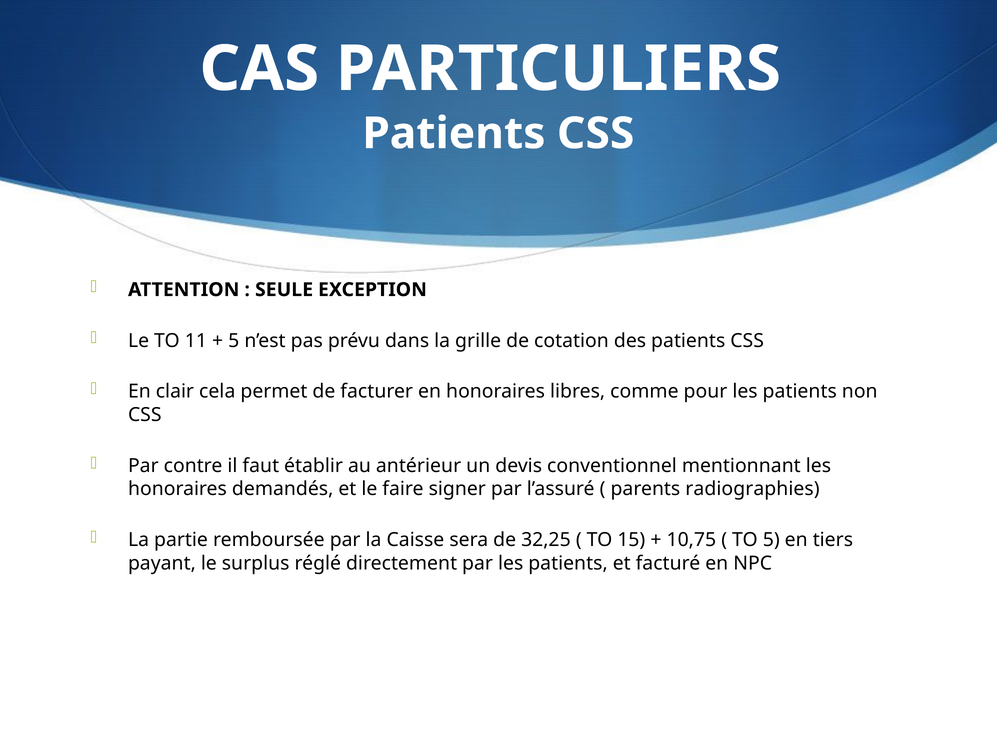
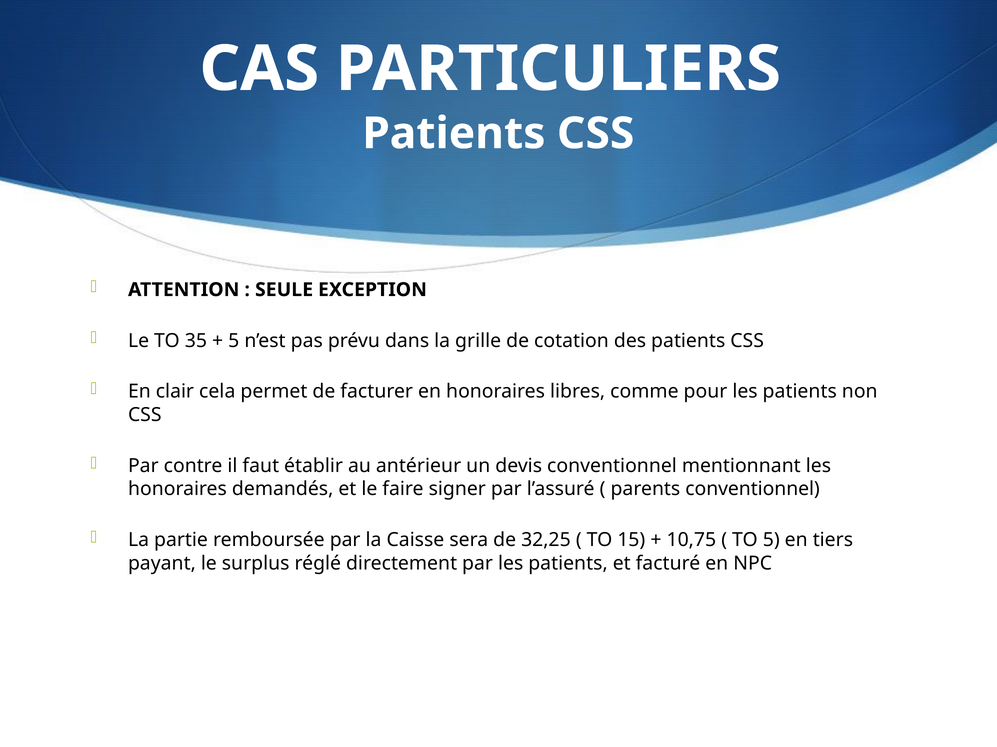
11: 11 -> 35 (196, 341)
parents radiographies: radiographies -> conventionnel (753, 490)
